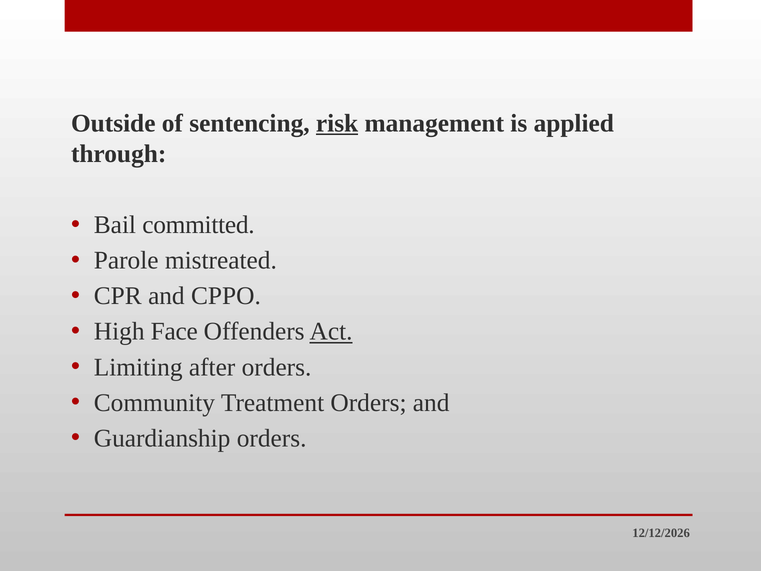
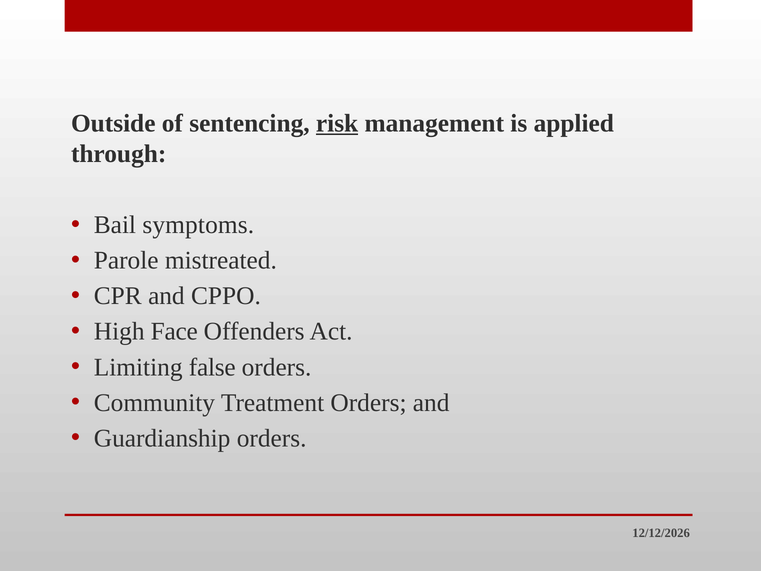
committed: committed -> symptoms (198, 225)
Act underline: present -> none (331, 331)
after: after -> false (212, 367)
